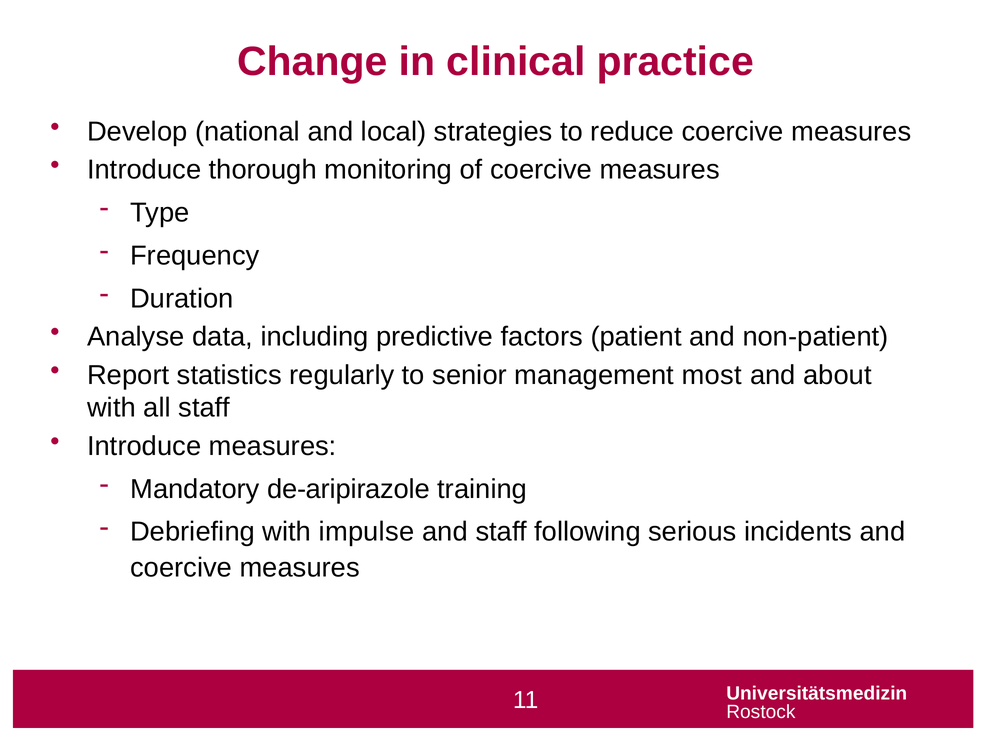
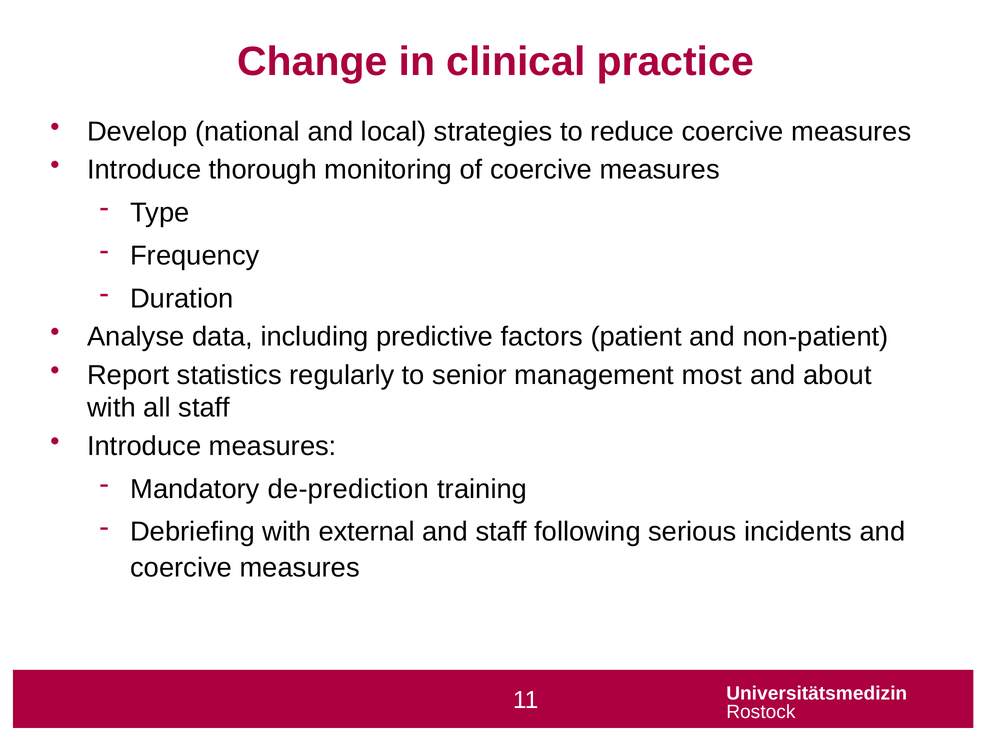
de-aripirazole: de-aripirazole -> de-prediction (348, 489)
impulse: impulse -> external (367, 532)
